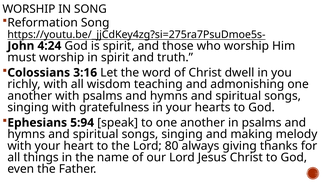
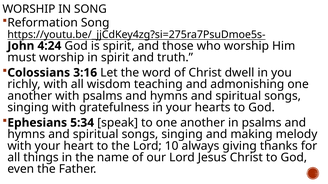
5:94: 5:94 -> 5:34 (82, 123)
80: 80 -> 10 (172, 146)
